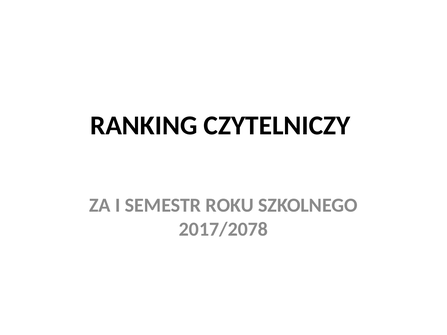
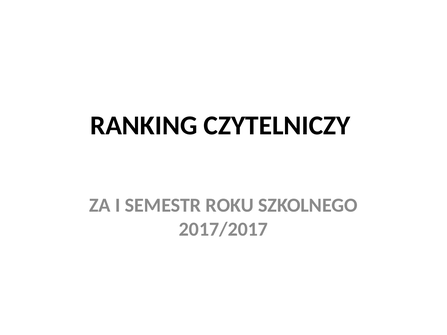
2017/2078: 2017/2078 -> 2017/2017 (223, 229)
